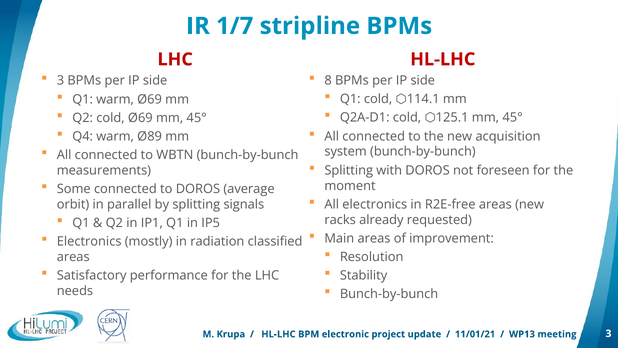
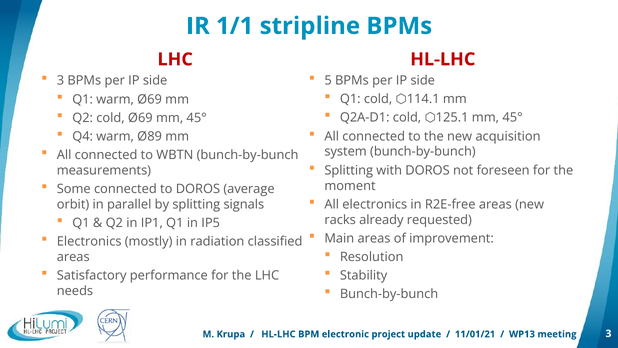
1/7: 1/7 -> 1/1 (235, 26)
8: 8 -> 5 (328, 80)
